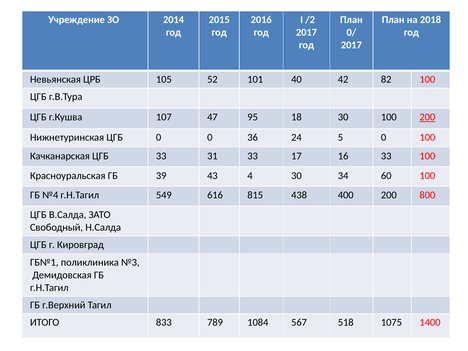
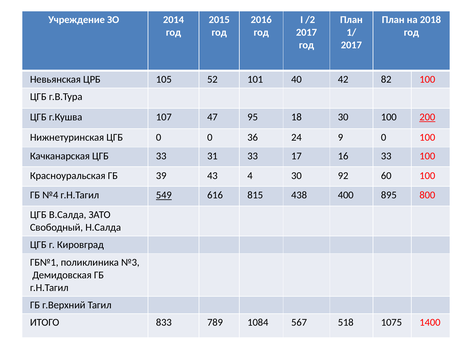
0/: 0/ -> 1/ (351, 33)
5: 5 -> 9 (340, 138)
34: 34 -> 92 (343, 176)
549 underline: none -> present (164, 195)
400 200: 200 -> 895 (389, 195)
